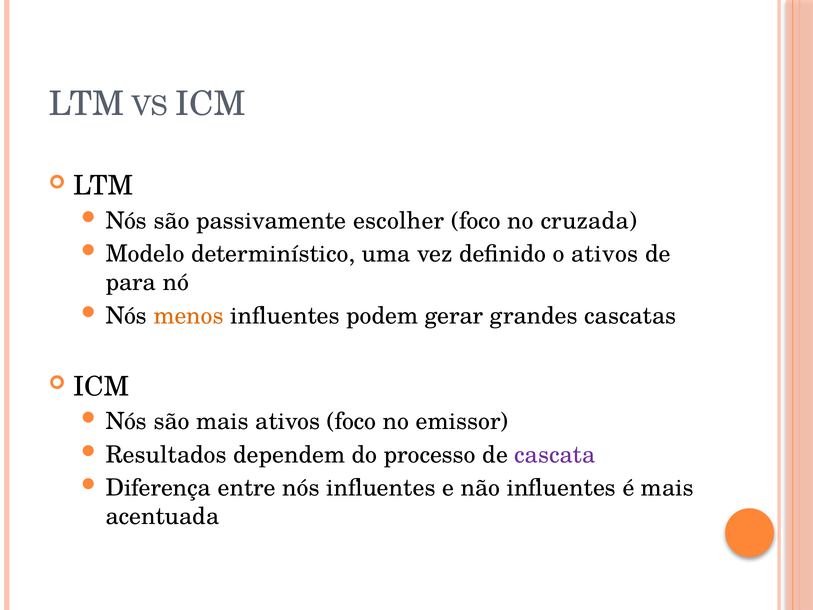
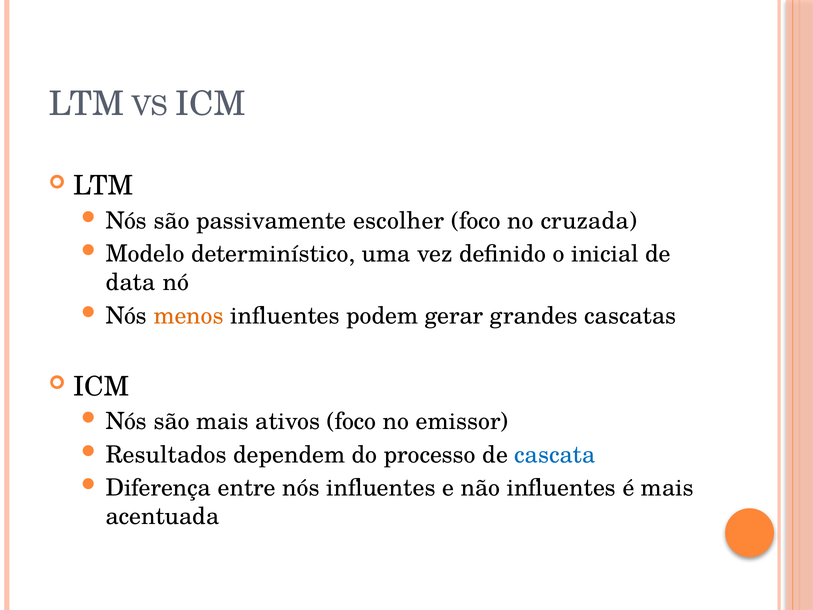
o ativos: ativos -> inicial (605, 254)
para: para -> data (131, 283)
cascata colour: purple -> blue (555, 455)
